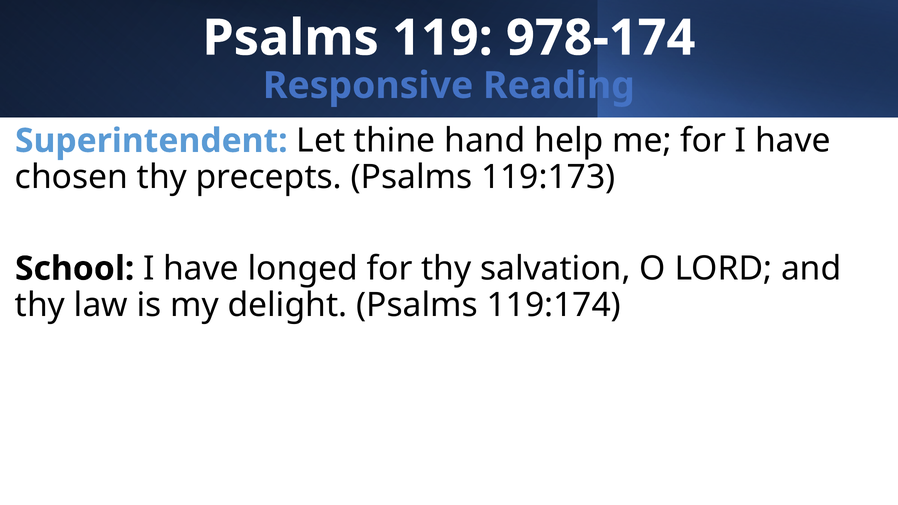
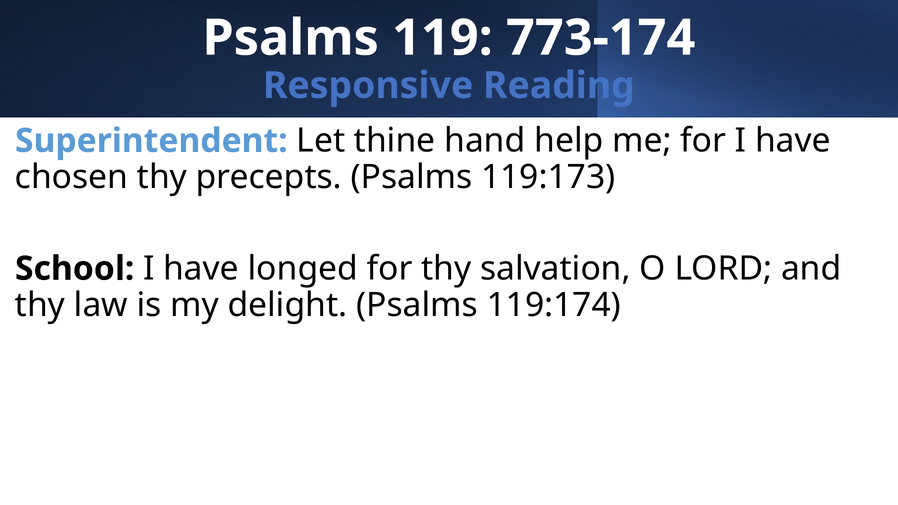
978-174: 978-174 -> 773-174 (601, 38)
